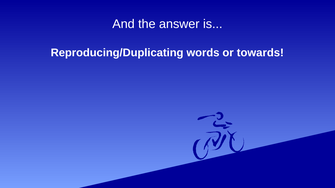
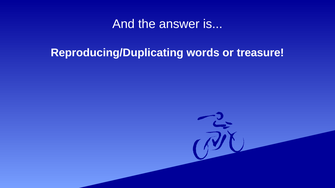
towards: towards -> treasure (260, 53)
